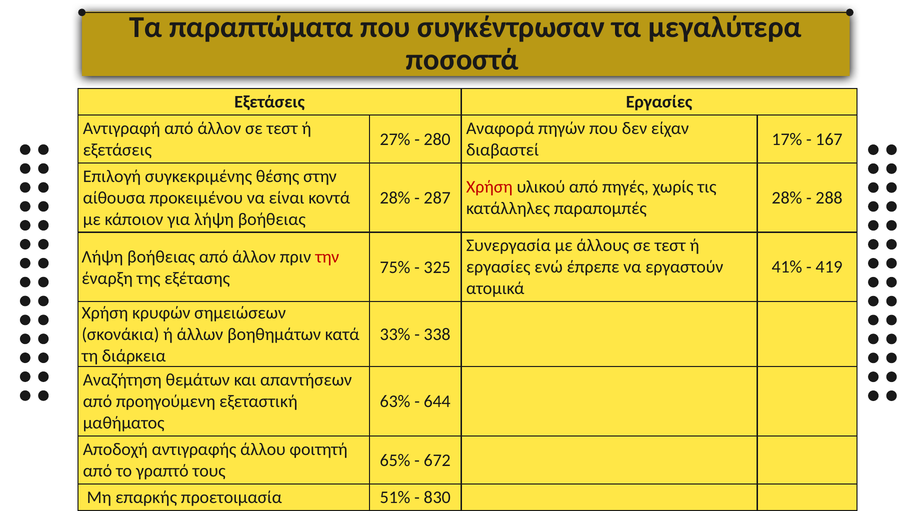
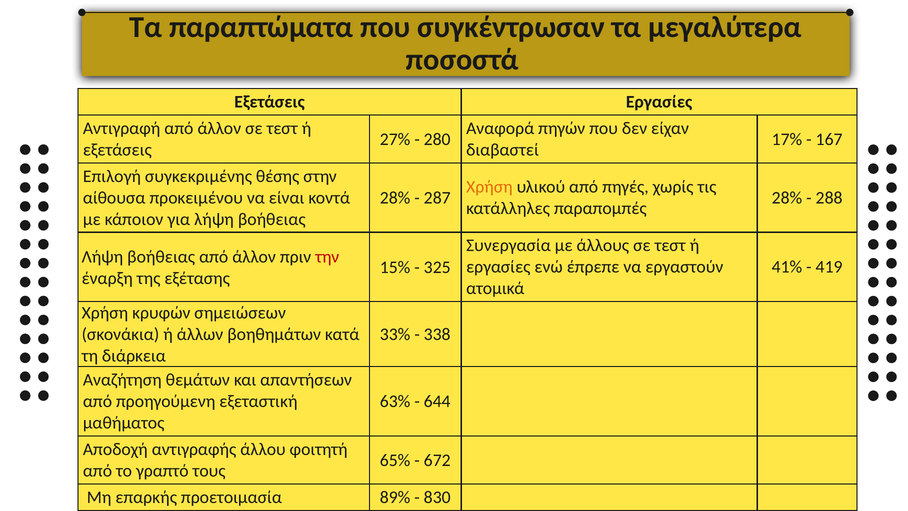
Χρήση colour: red -> orange (489, 187)
75%: 75% -> 15% (395, 267)
51%: 51% -> 89% (395, 497)
